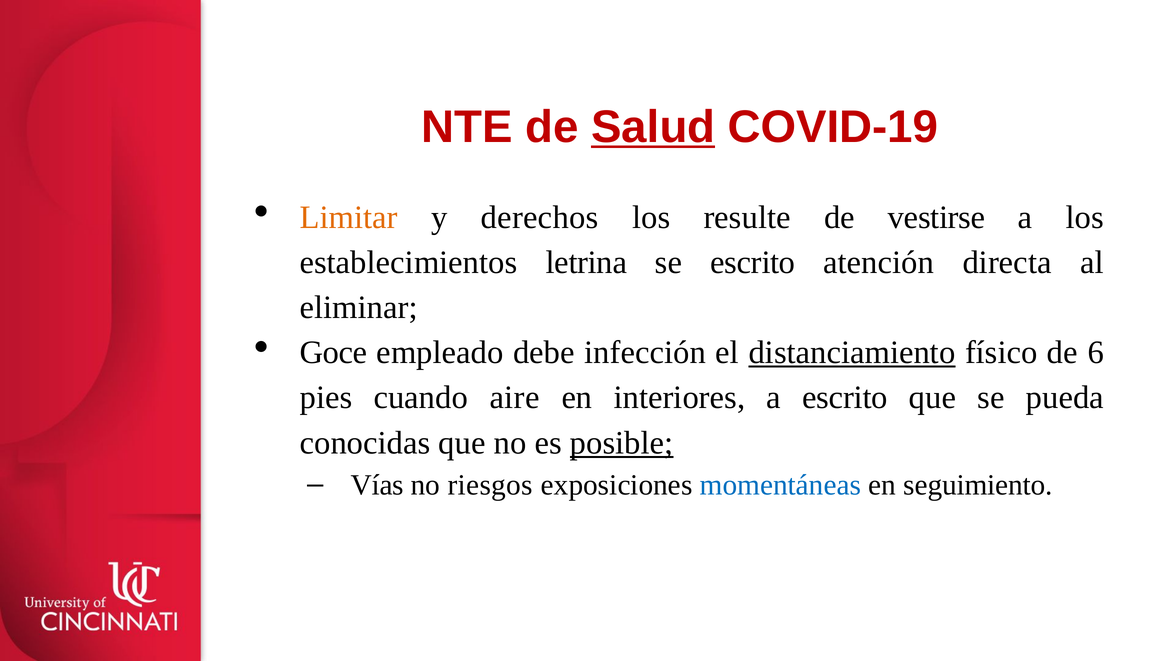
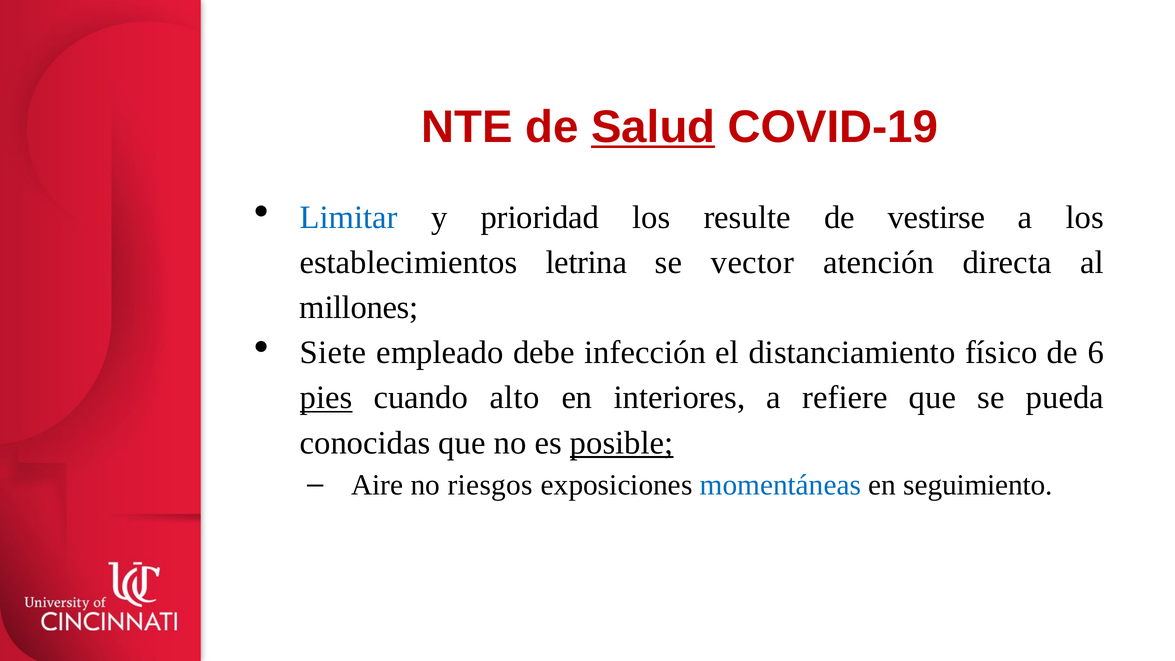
Limitar colour: orange -> blue (349, 217)
derechos: derechos -> prioridad (540, 217)
se escrito: escrito -> vector (752, 263)
eliminar: eliminar -> millones (359, 308)
Goce: Goce -> Siete (333, 353)
distanciamiento underline: present -> none (852, 353)
pies underline: none -> present (326, 398)
aire: aire -> alto (515, 398)
a escrito: escrito -> refiere (845, 398)
Vías: Vías -> Aire (377, 485)
